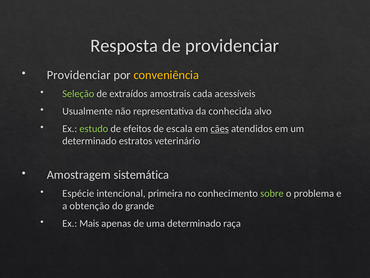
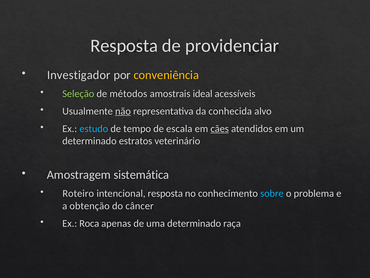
Providenciar: Providenciar -> Investigador (79, 75)
extraídos: extraídos -> métodos (128, 93)
cada: cada -> ideal (203, 93)
não underline: none -> present (123, 111)
estudo colour: light green -> light blue (94, 128)
efeitos: efeitos -> tempo (137, 128)
Espécie: Espécie -> Roteiro (78, 193)
intencional primeira: primeira -> resposta (165, 193)
sobre colour: light green -> light blue (272, 193)
grande: grande -> câncer (140, 205)
Mais: Mais -> Roca (89, 223)
